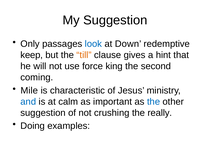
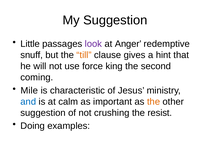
Only: Only -> Little (30, 44)
look colour: blue -> purple (93, 44)
Down: Down -> Anger (128, 44)
keep: keep -> snuff (32, 55)
the colour: blue -> orange (154, 102)
really: really -> resist (160, 113)
